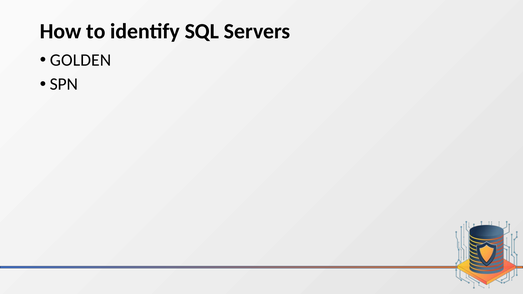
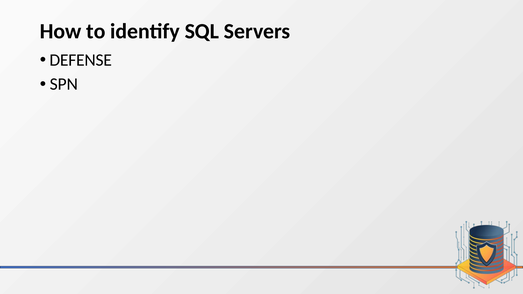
GOLDEN: GOLDEN -> DEFENSE (81, 60)
